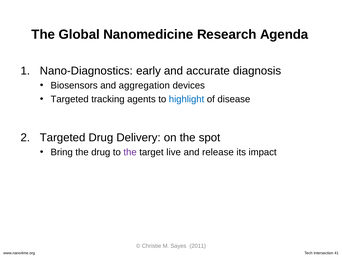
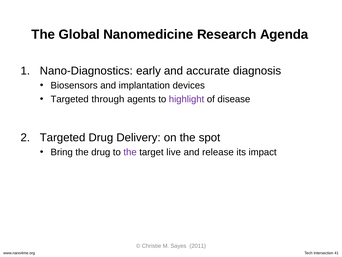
aggregation: aggregation -> implantation (144, 85)
tracking: tracking -> through (108, 99)
highlight colour: blue -> purple (187, 99)
